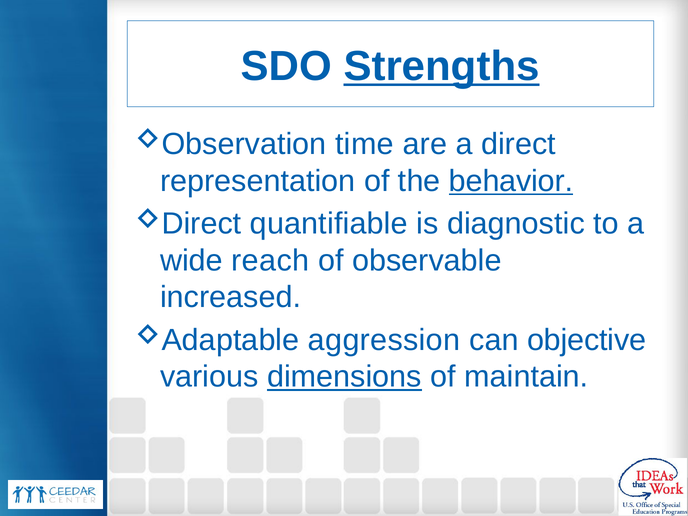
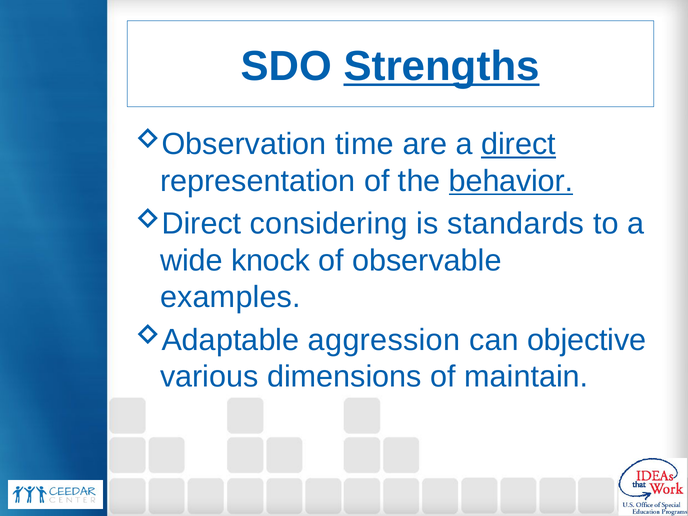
direct underline: none -> present (519, 144)
quantifiable: quantifiable -> considering (329, 224)
diagnostic: diagnostic -> standards (516, 224)
reach: reach -> knock (271, 261)
increased: increased -> examples (230, 297)
dimensions underline: present -> none (344, 377)
